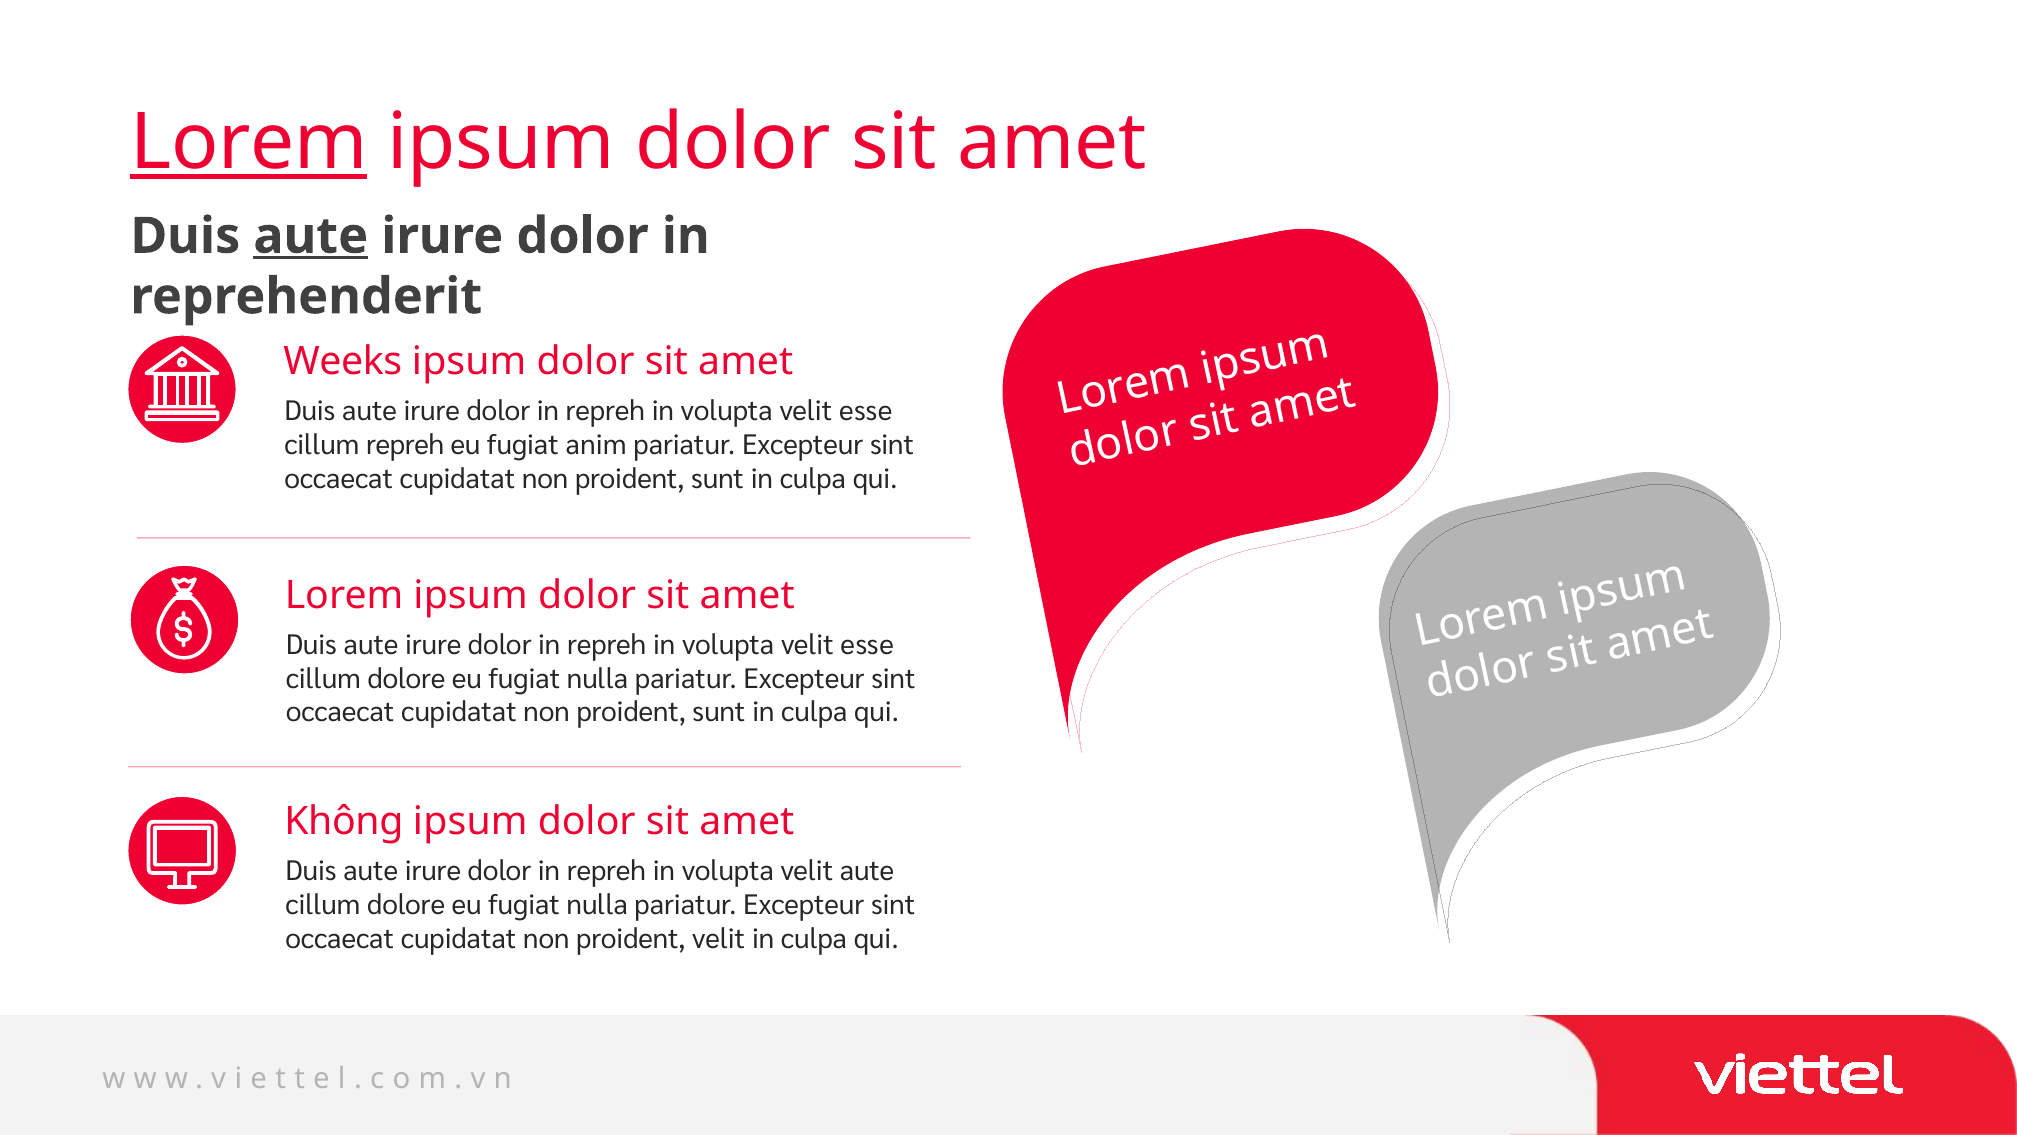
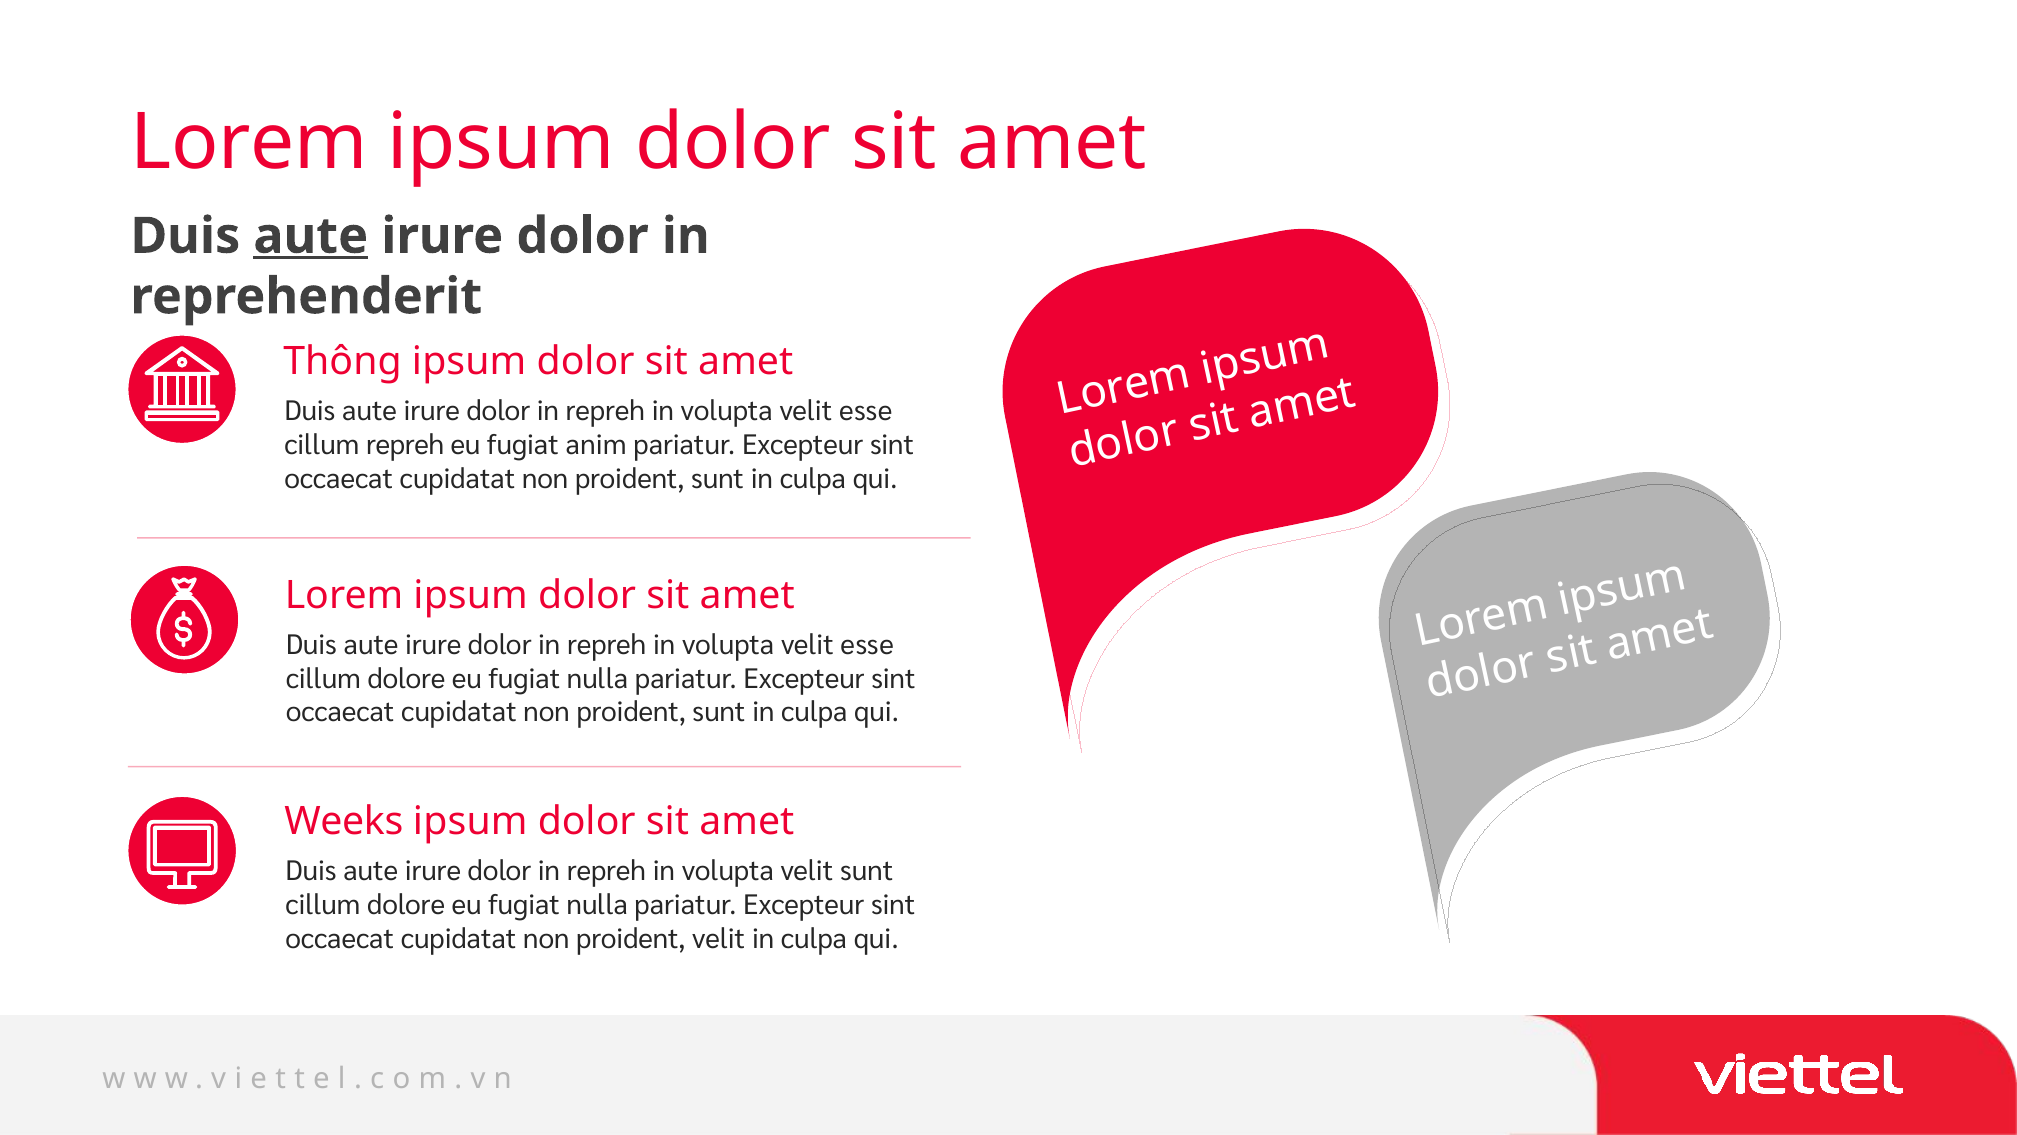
Lorem underline: present -> none (249, 143)
Weeks: Weeks -> Thông (343, 361)
Không: Không -> Weeks (344, 821)
velit aute: aute -> sunt (867, 871)
